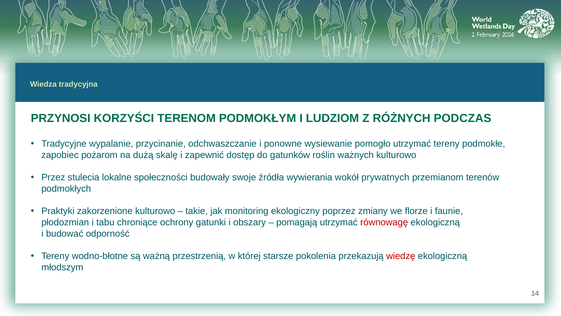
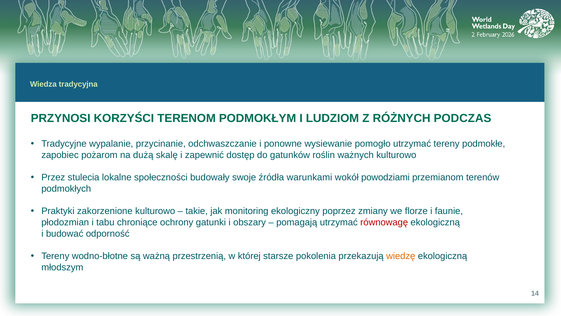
wywierania: wywierania -> warunkami (309, 177)
prywatnych: prywatnych -> powodziami (385, 177)
wiedzę colour: red -> orange (401, 256)
